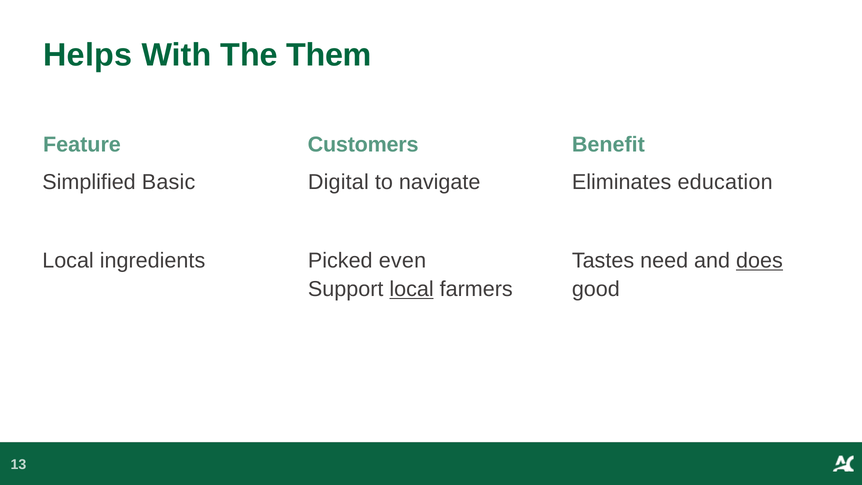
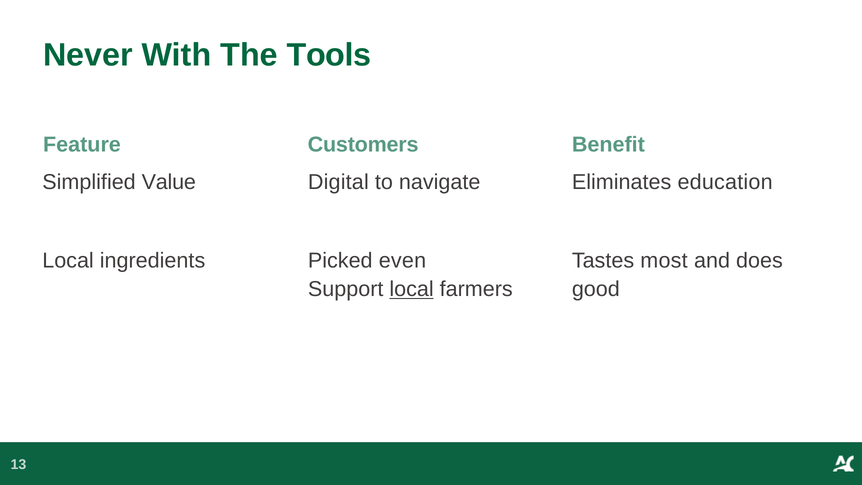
Helps: Helps -> Never (88, 55)
Them: Them -> Tools (329, 55)
Basic: Basic -> Value (169, 182)
need: need -> most (664, 261)
does underline: present -> none (759, 261)
